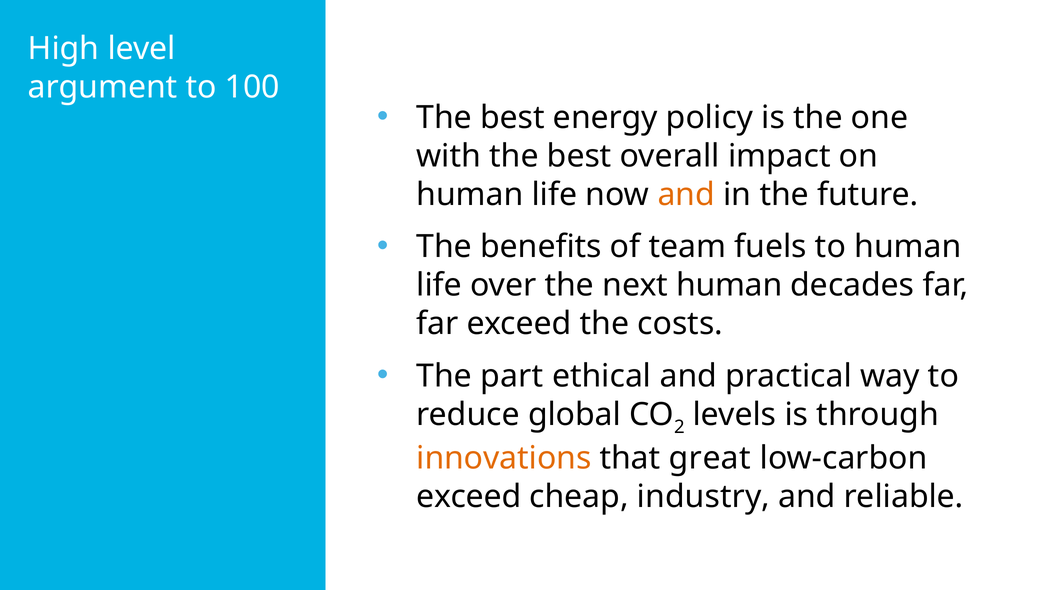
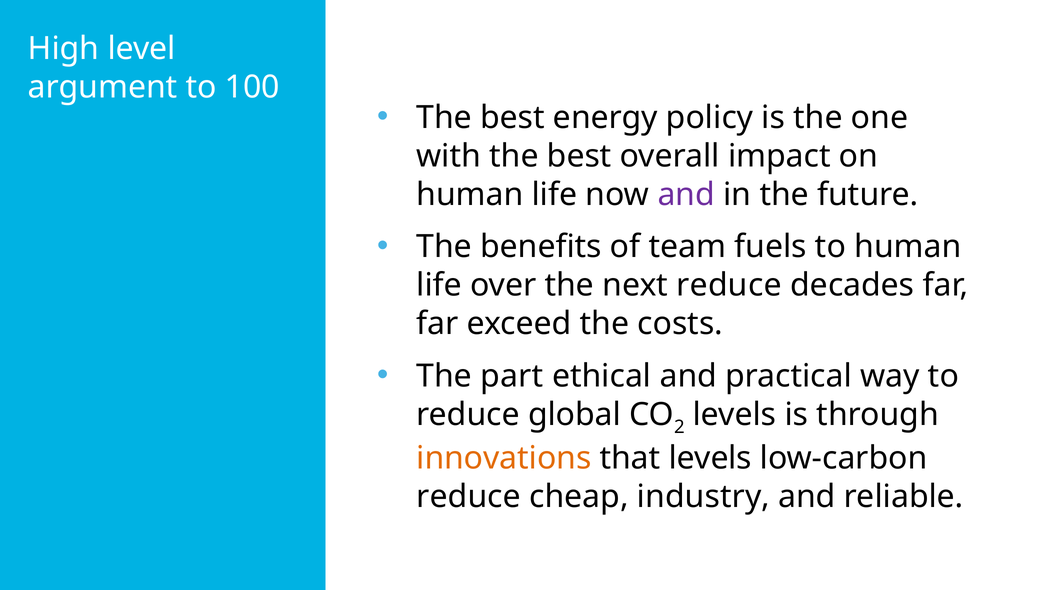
and colour: orange -> purple (686, 194)
next human: human -> reduce (729, 285)
that great: great -> levels (710, 458)
exceed: exceed -> reduce (469, 497)
